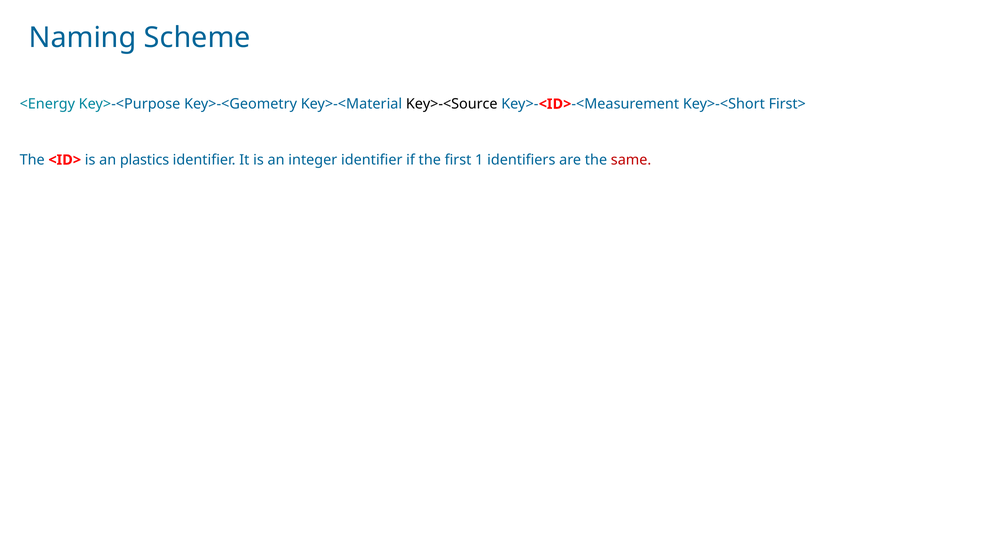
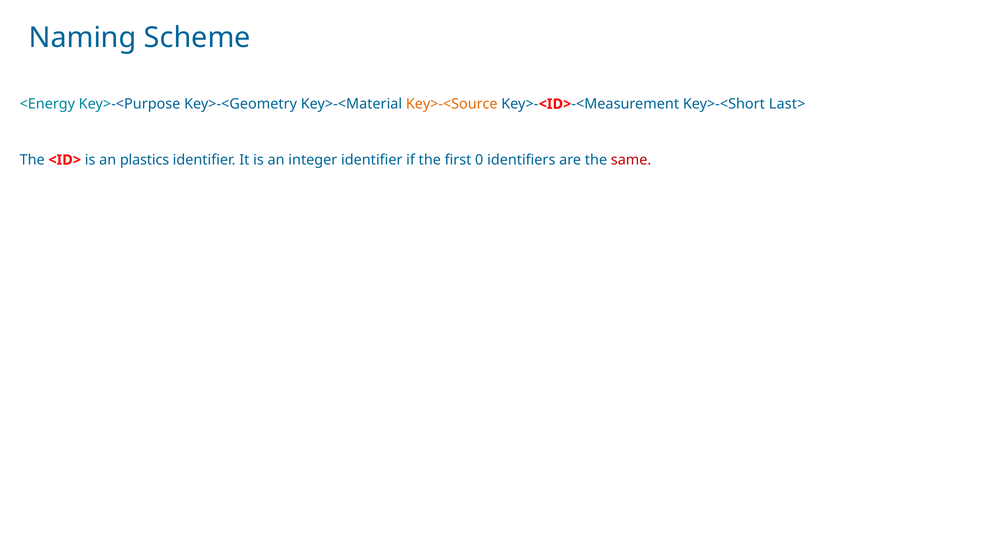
Key>-<Source colour: black -> orange (452, 104)
First>: First> -> Last> (787, 104)
1: 1 -> 0 (479, 160)
